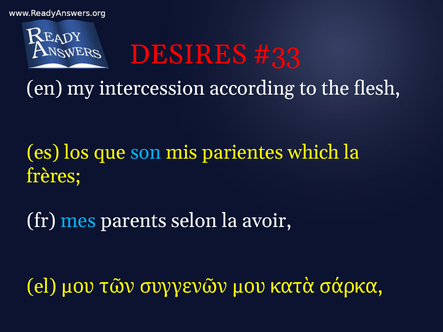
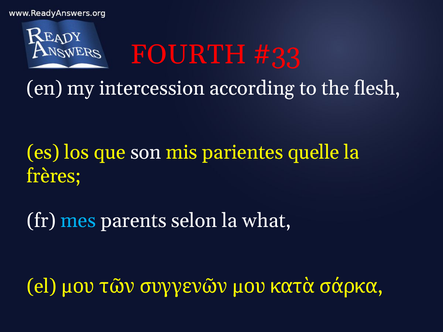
DESIRES: DESIRES -> FOURTH (188, 55)
son colour: light blue -> white (146, 152)
which: which -> quelle (314, 152)
avoir: avoir -> what (267, 221)
